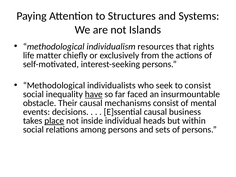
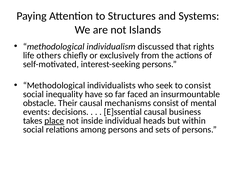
resources: resources -> discussed (156, 47)
matter: matter -> others (49, 55)
have underline: present -> none (94, 94)
